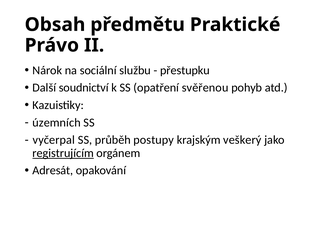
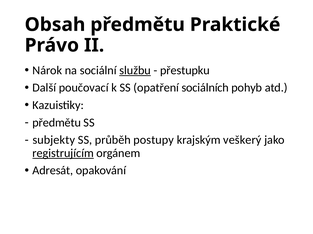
službu underline: none -> present (135, 71)
soudnictví: soudnictví -> poučovací (84, 88)
svěřenou: svěřenou -> sociálních (205, 88)
územních: územních -> předmětu (57, 123)
vyčerpal: vyčerpal -> subjekty (54, 140)
